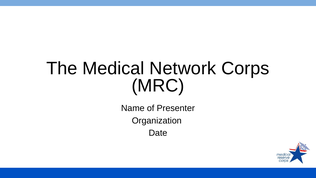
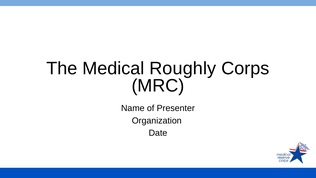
Network: Network -> Roughly (183, 68)
